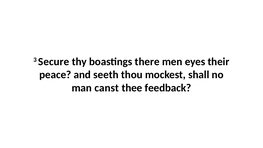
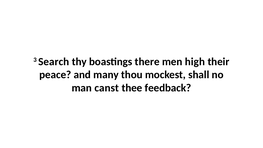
Secure: Secure -> Search (54, 62)
eyes: eyes -> high (195, 62)
seeth: seeth -> many (106, 75)
